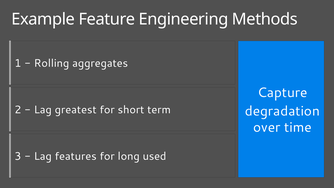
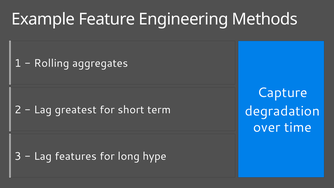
used: used -> hype (154, 156)
